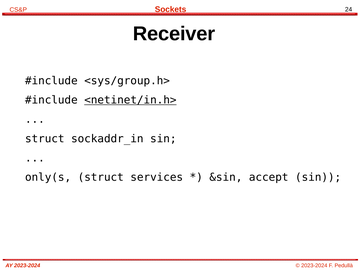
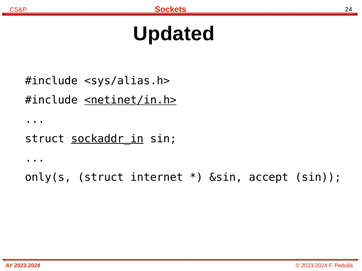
Receiver: Receiver -> Updated (174, 34)
<sys/group.h>: <sys/group.h> -> <sys/alias.h> (127, 81)
sockaddr_in underline: none -> present (107, 139)
services: services -> internet (157, 177)
